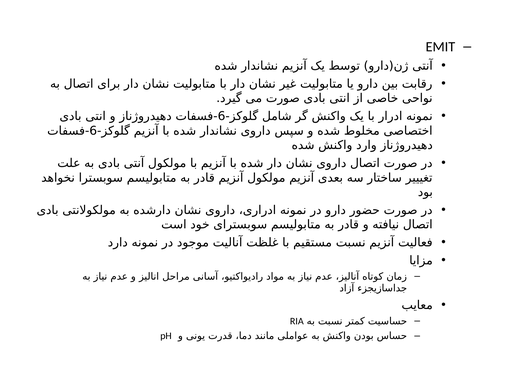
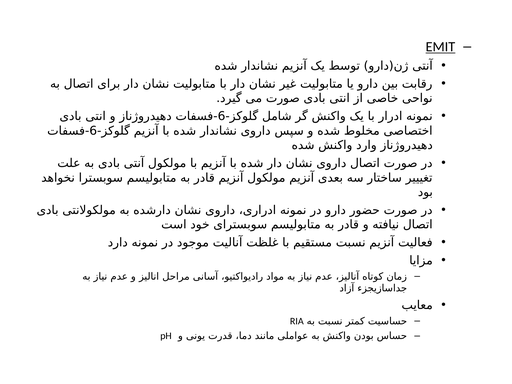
EMIT underline: none -> present (440, 47)
